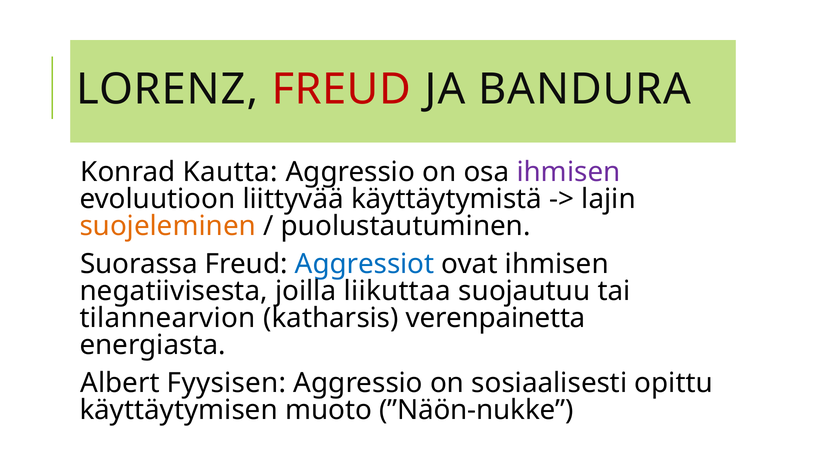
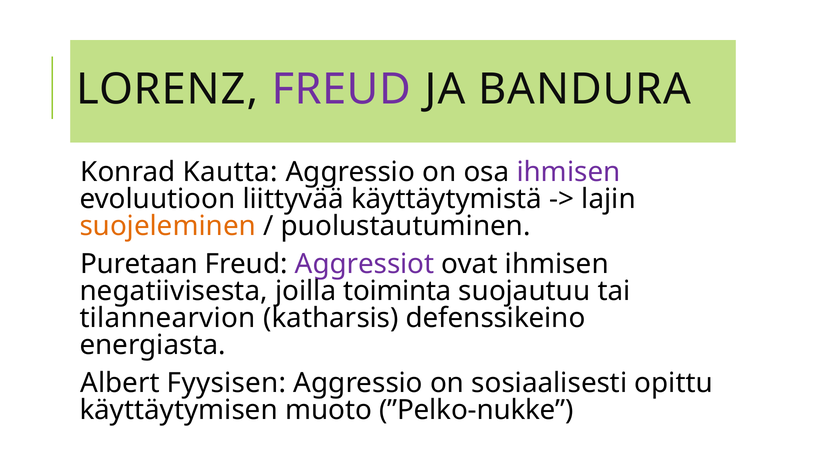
FREUD colour: red -> purple (341, 90)
Suorassa: Suorassa -> Puretaan (139, 264)
Aggressiot colour: blue -> purple (365, 264)
liikuttaa: liikuttaa -> toiminta (397, 291)
verenpainetta: verenpainetta -> defenssikeino (496, 318)
”Näön-nukke: ”Näön-nukke -> ”Pelko-nukke (476, 411)
